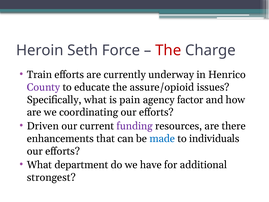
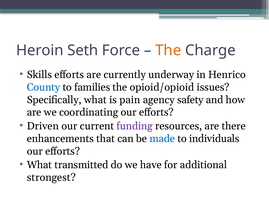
The colour: red -> orange (168, 50)
Train: Train -> Skills (39, 75)
County colour: purple -> blue (43, 87)
educate: educate -> families (92, 87)
assure/opioid: assure/opioid -> opioid/opioid (162, 87)
factor: factor -> safety (190, 100)
department: department -> transmitted (81, 165)
